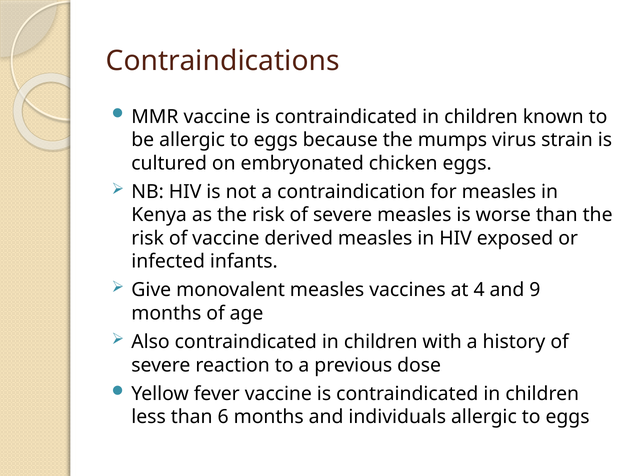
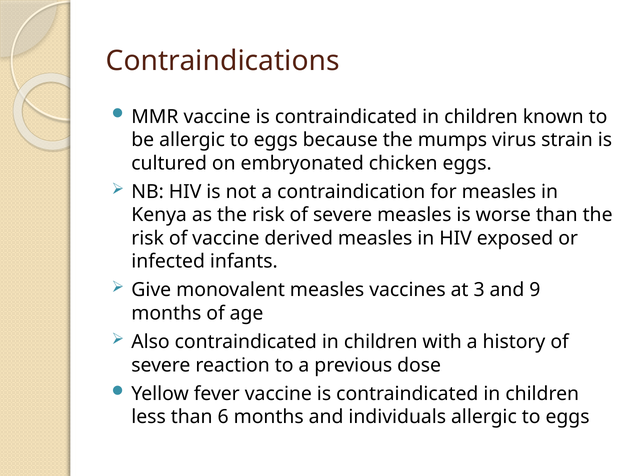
4: 4 -> 3 (479, 290)
